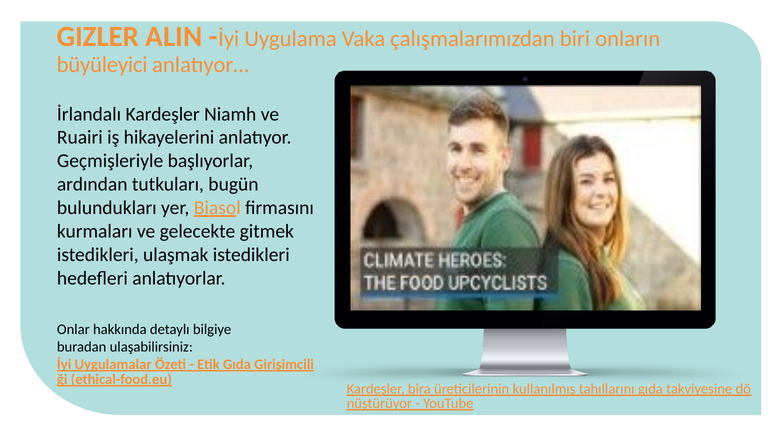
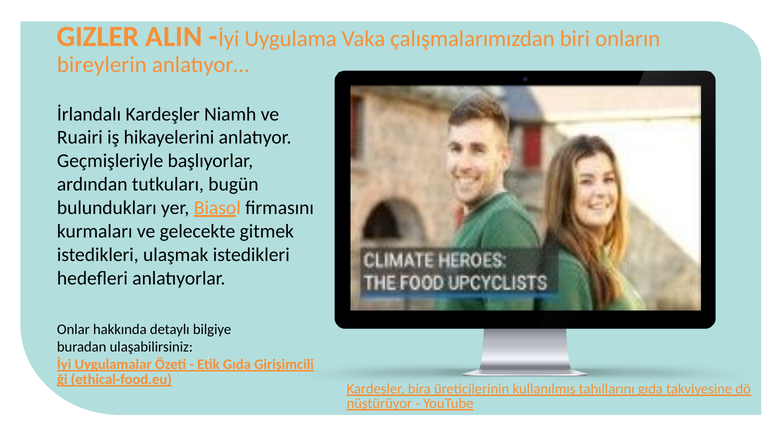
büyüleyici: büyüleyici -> bireylerin (102, 65)
